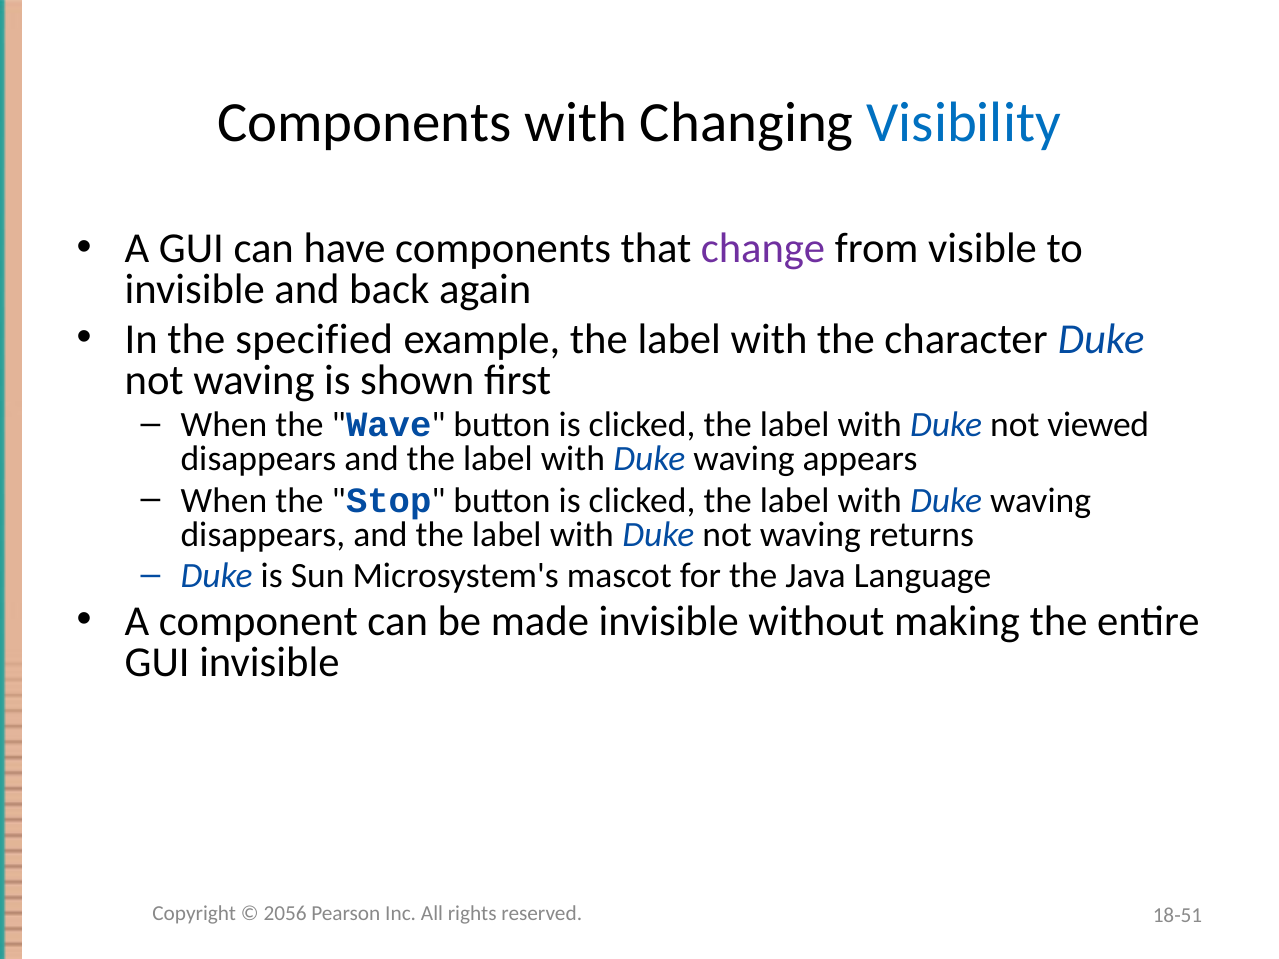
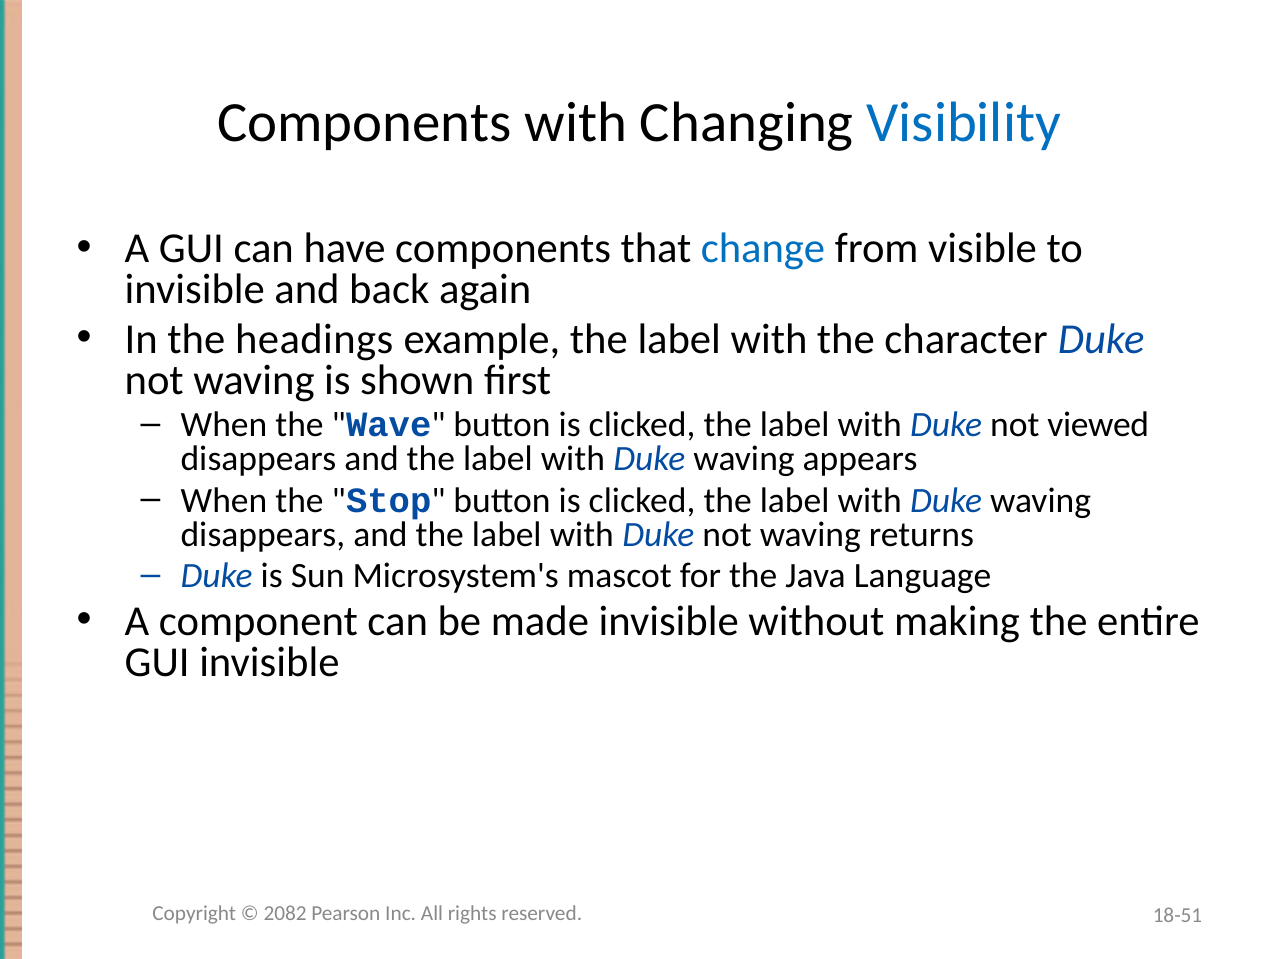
change colour: purple -> blue (763, 249)
specified: specified -> headings (314, 339)
2056: 2056 -> 2082 (285, 914)
